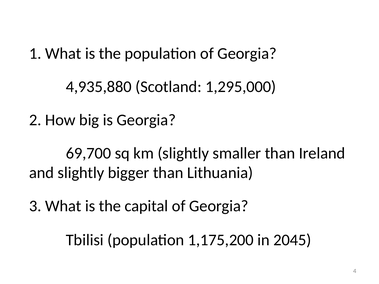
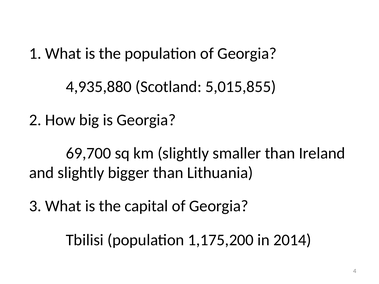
1,295,000: 1,295,000 -> 5,015,855 (241, 87)
2045: 2045 -> 2014 (292, 240)
